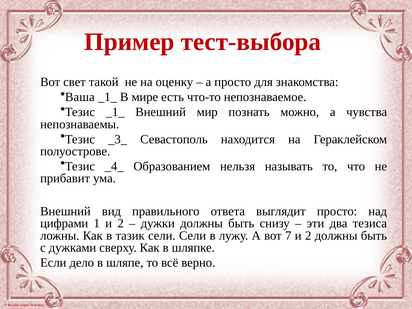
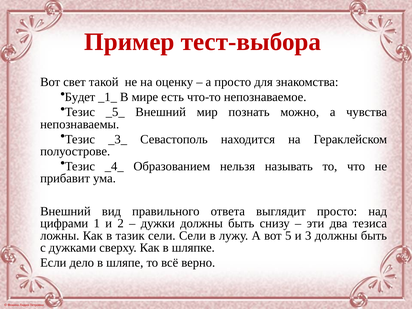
Ваша: Ваша -> Будет (80, 97)
Тезис _1_: _1_ -> _5_ (115, 112)
7: 7 -> 5 (288, 236)
2: 2 -> 3 (308, 236)
